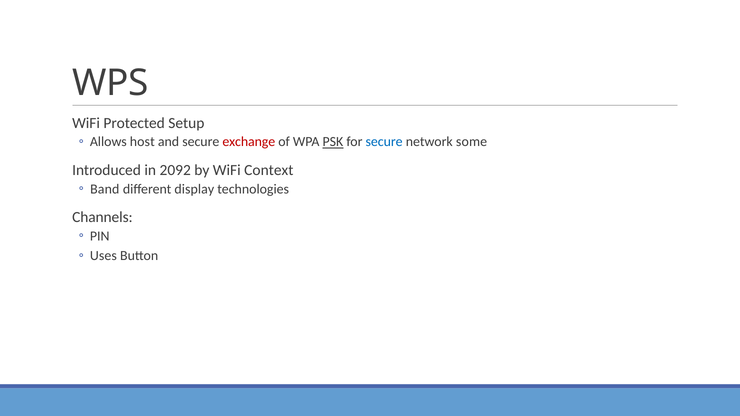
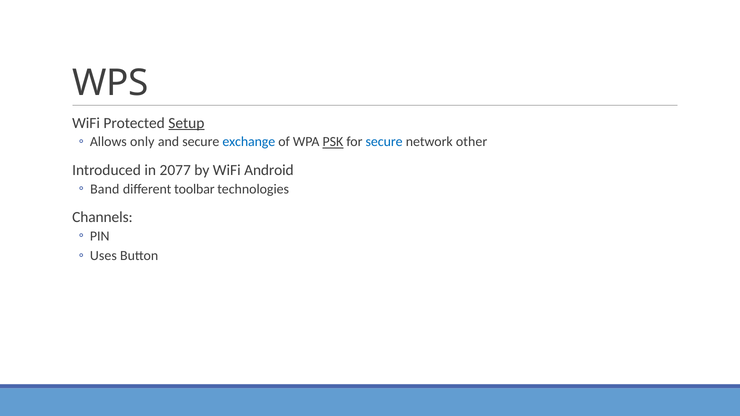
Setup underline: none -> present (186, 123)
host: host -> only (142, 142)
exchange colour: red -> blue (249, 142)
some: some -> other (472, 142)
2092: 2092 -> 2077 (175, 170)
Context: Context -> Android (269, 170)
display: display -> toolbar (194, 189)
